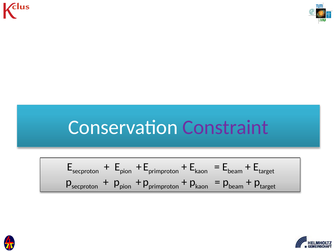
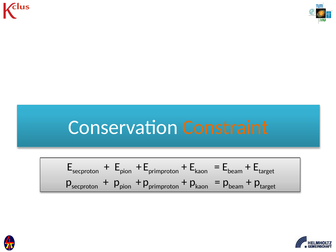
Constraint colour: purple -> orange (225, 127)
